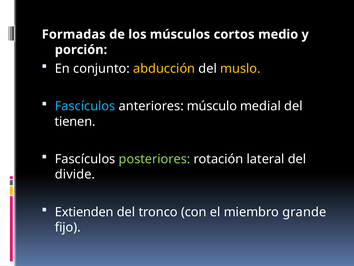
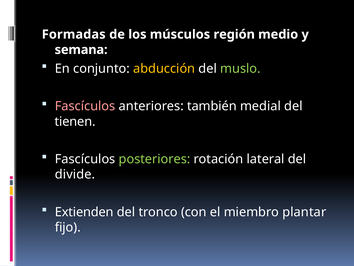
cortos: cortos -> región (234, 34)
porción: porción -> semana (81, 50)
muslo colour: yellow -> light green (240, 68)
Fascículos colour: light blue -> pink (85, 106)
músculo: músculo -> también (212, 106)
grande: grande -> plantar (304, 212)
